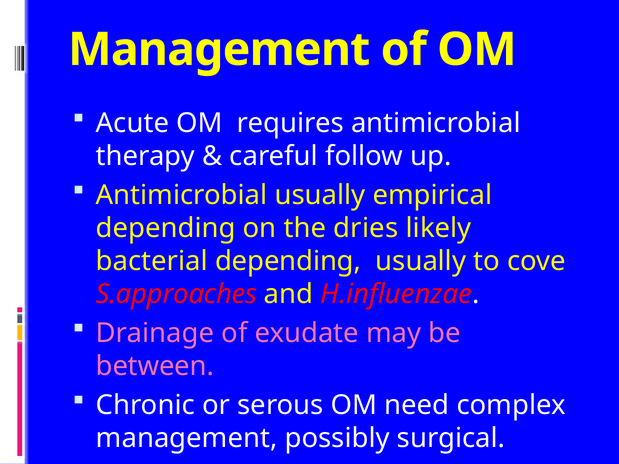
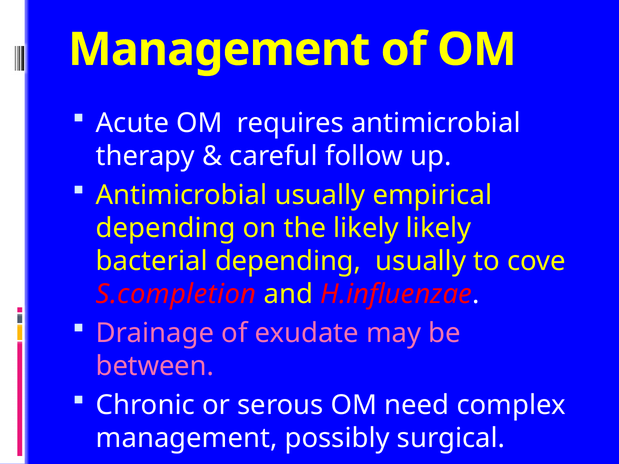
the dries: dries -> likely (366, 228)
S.approaches: S.approaches -> S.completion (176, 294)
